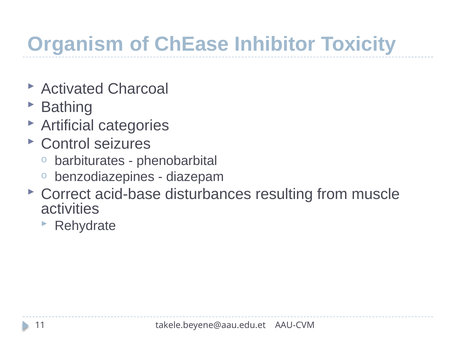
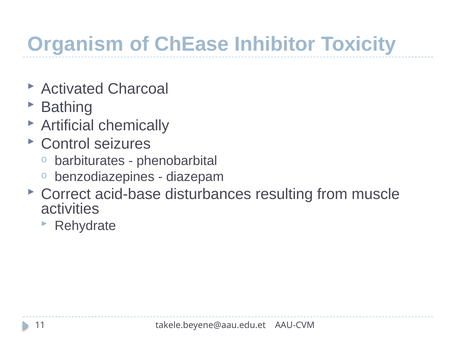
categories: categories -> chemically (134, 125)
